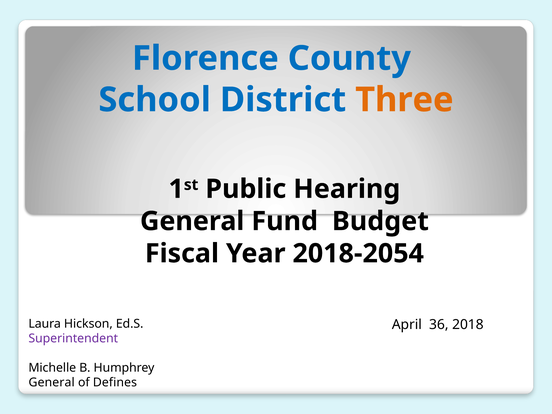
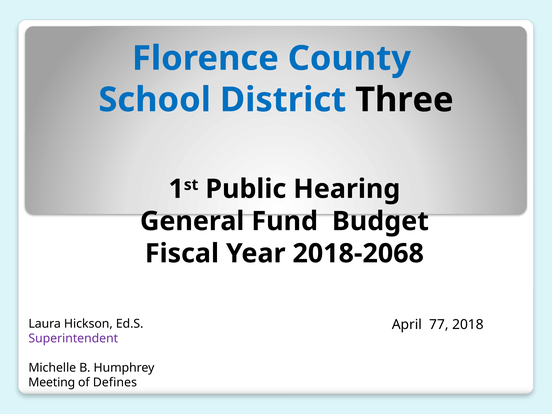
Three colour: orange -> black (404, 100)
2018-2054: 2018-2054 -> 2018-2068 (358, 253)
36: 36 -> 77 (439, 325)
General: General -> Meeting (52, 383)
